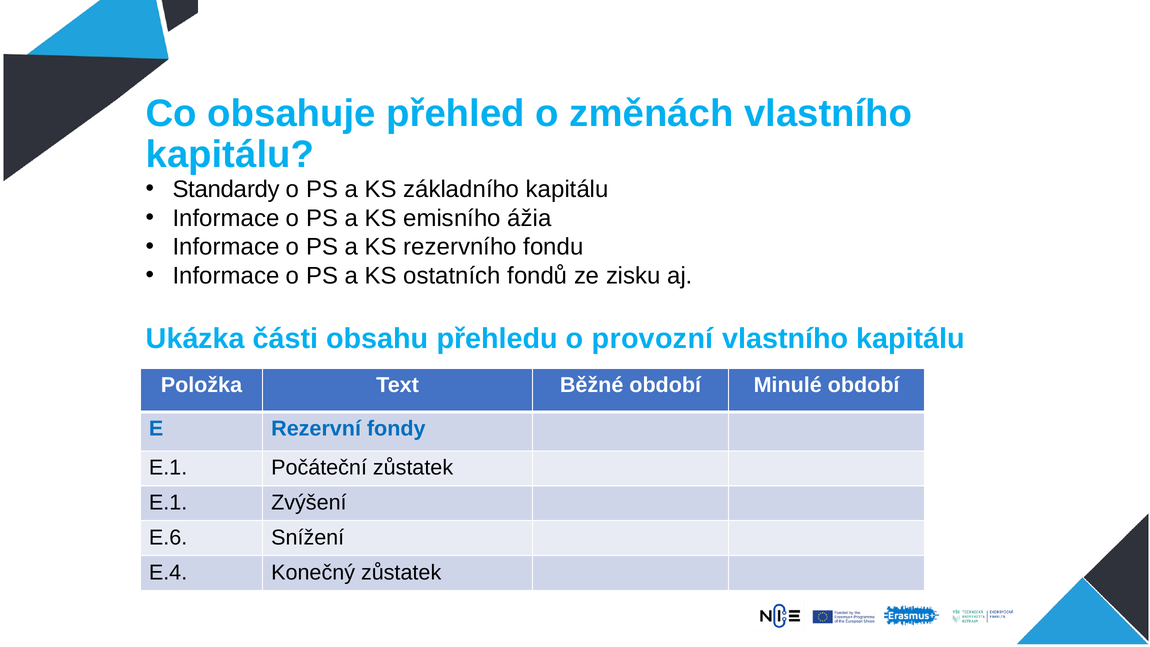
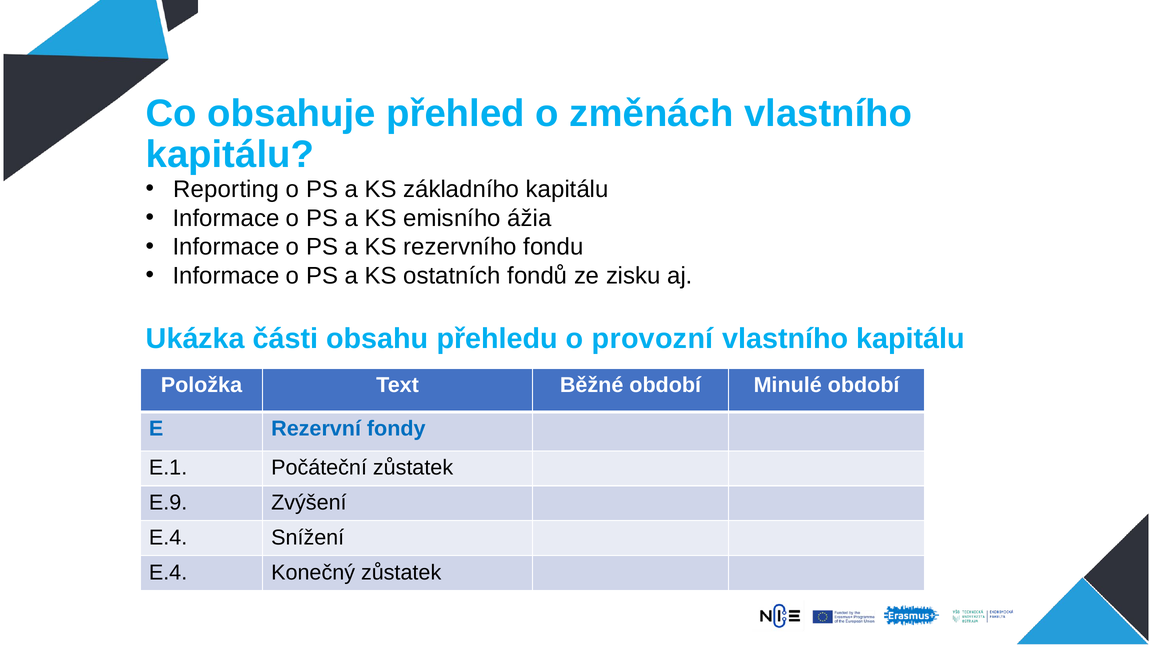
Standardy: Standardy -> Reporting (226, 189)
E.1: E.1 -> E.9 (168, 502)
E.6: E.6 -> E.4 (168, 537)
